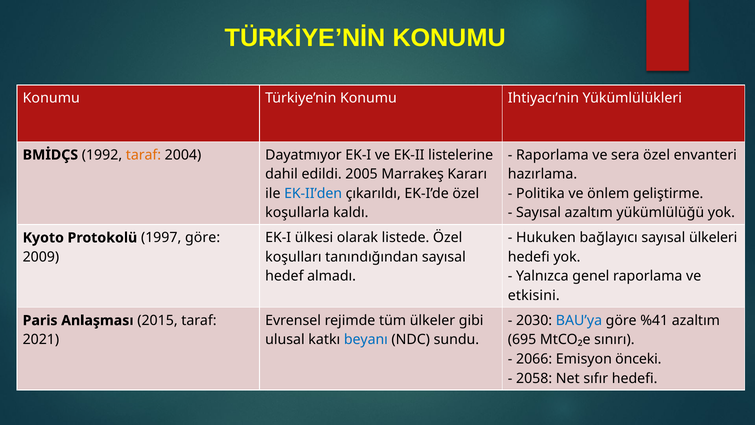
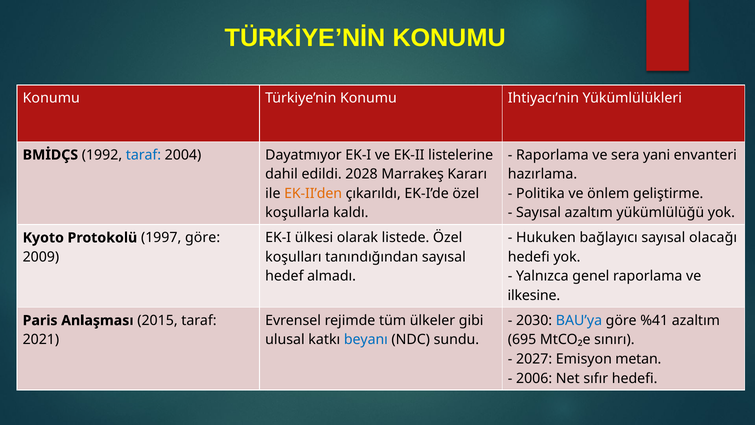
sera özel: özel -> yani (657, 155)
taraf colour: orange -> blue (143, 155)
2005: 2005 -> 2028 (362, 174)
EK-II’den colour: blue -> orange (313, 193)
ülkeleri: ülkeleri -> olacağı (713, 238)
etkisini: etkisini -> ilkesine (534, 295)
2066: 2066 -> 2027 (534, 359)
önceki: önceki -> metan (638, 359)
2058: 2058 -> 2006 (534, 378)
